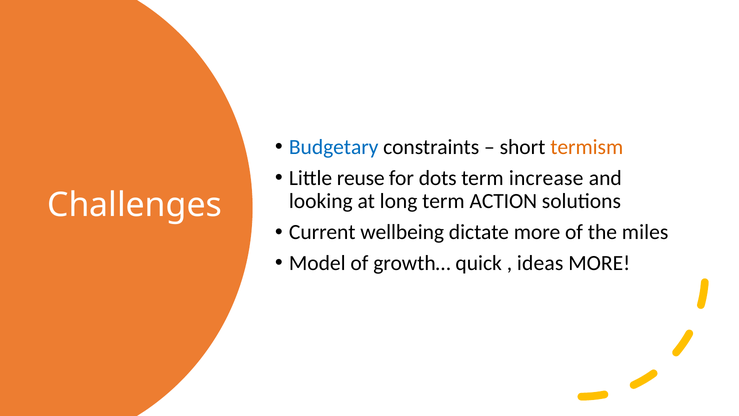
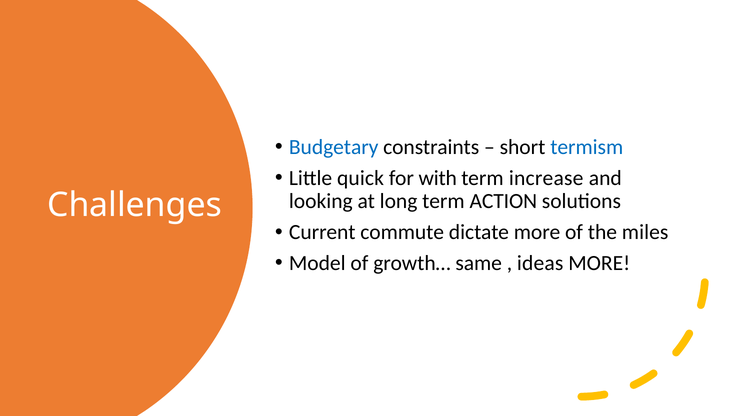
termism colour: orange -> blue (587, 147)
reuse: reuse -> quick (361, 178)
dots: dots -> with (438, 178)
wellbeing: wellbeing -> commute (402, 232)
quick: quick -> same (479, 263)
